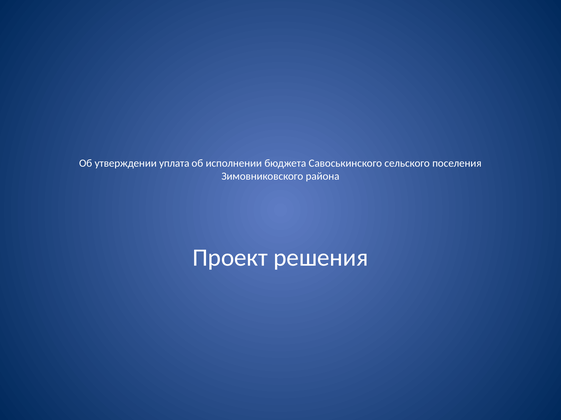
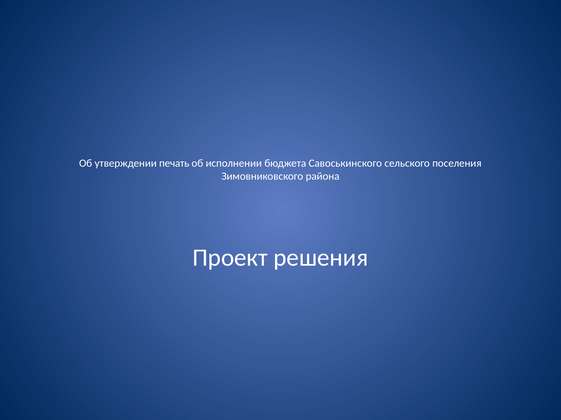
уплата: уплата -> печать (174, 163)
